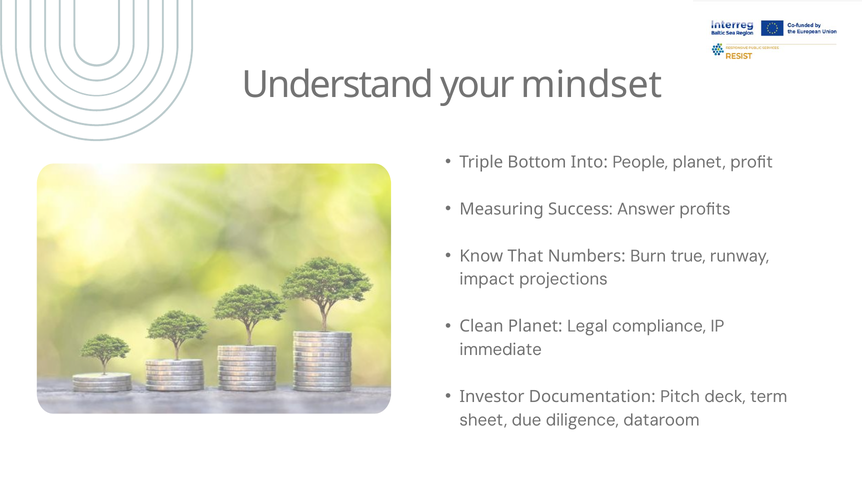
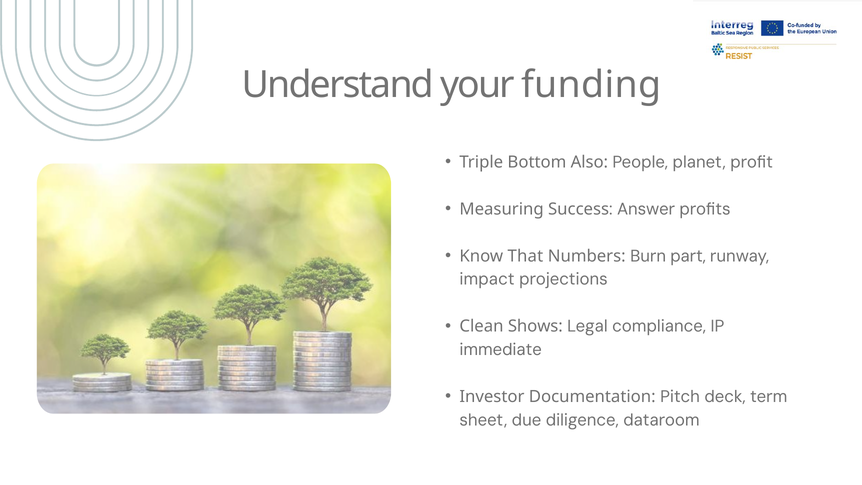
mindset: mindset -> funding (591, 85)
Into: Into -> Also (589, 162)
true: true -> part (688, 256)
Clean Planet: Planet -> Shows (535, 326)
